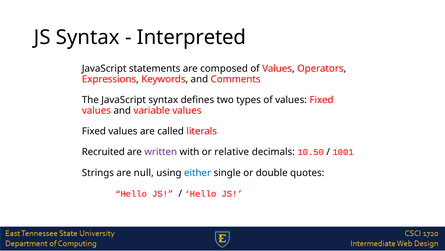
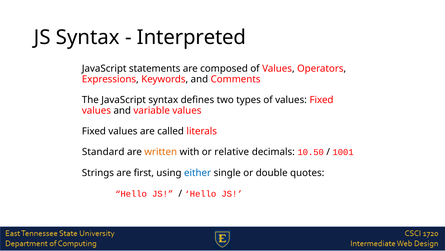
Recruited: Recruited -> Standard (103, 152)
written colour: purple -> orange (161, 152)
null: null -> first (144, 172)
